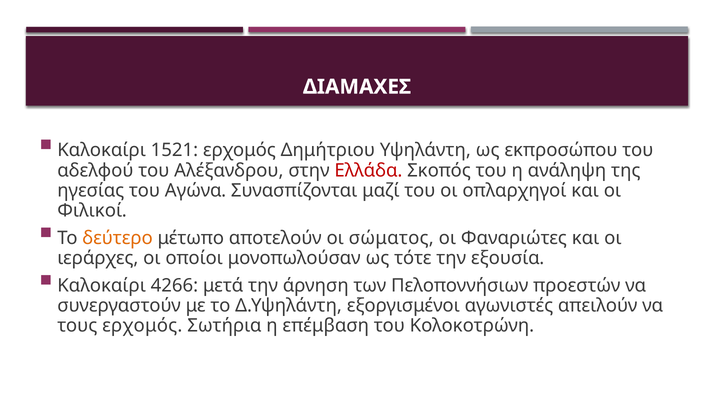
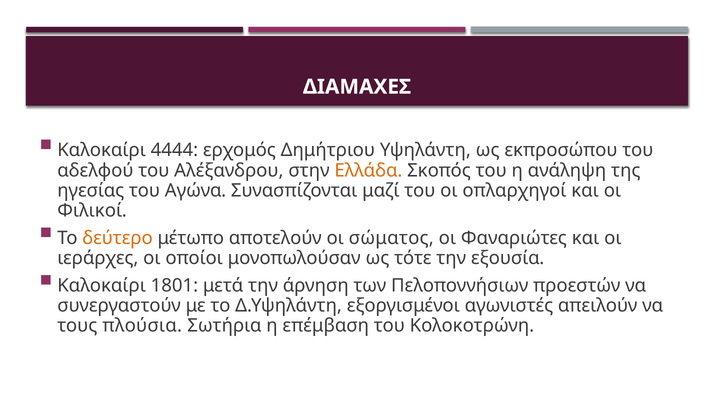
1521: 1521 -> 4444 (174, 150)
Ελλάδα colour: red -> orange (368, 170)
4266: 4266 -> 1801 (174, 285)
τους ερχομός: ερχομός -> πλούσια (142, 325)
